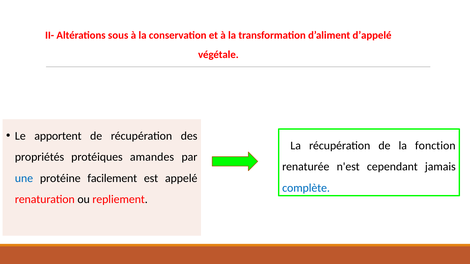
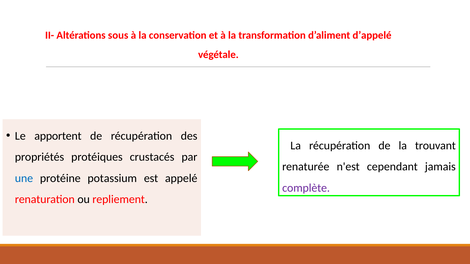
fonction: fonction -> trouvant (435, 146)
amandes: amandes -> crustacés (152, 157)
facilement: facilement -> potassium (112, 178)
complète colour: blue -> purple (306, 188)
